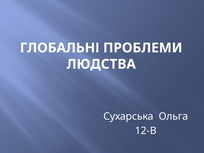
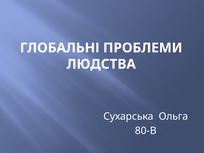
12-В: 12-В -> 80-В (146, 131)
